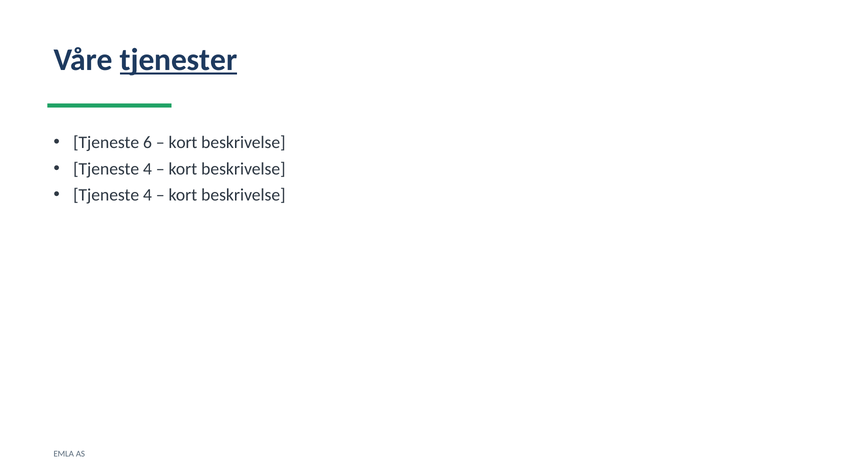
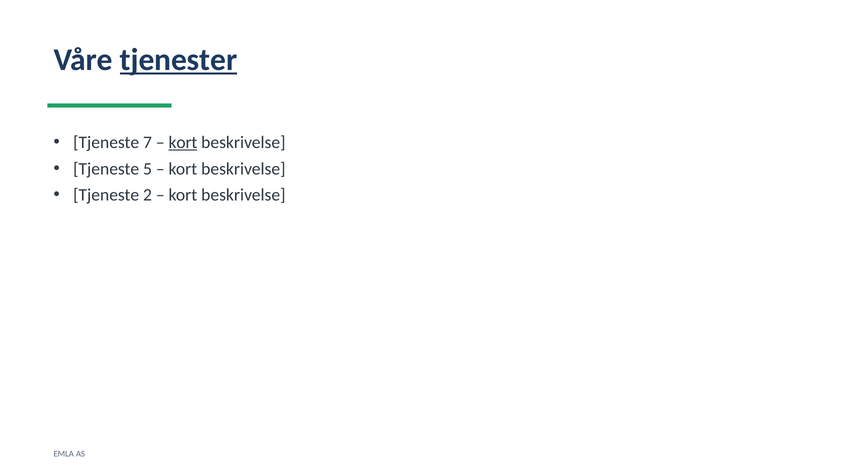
6: 6 -> 7 (147, 142)
kort underline: none -> present (183, 142)
4: 4 -> 5 (147, 169)
4: 4 -> 2 (147, 195)
